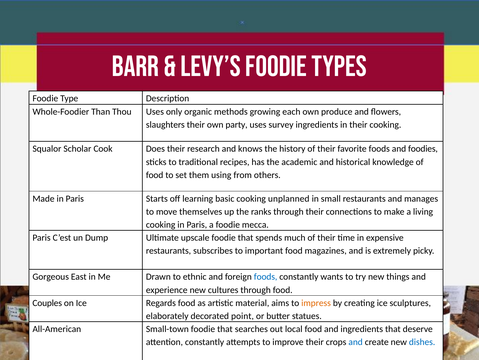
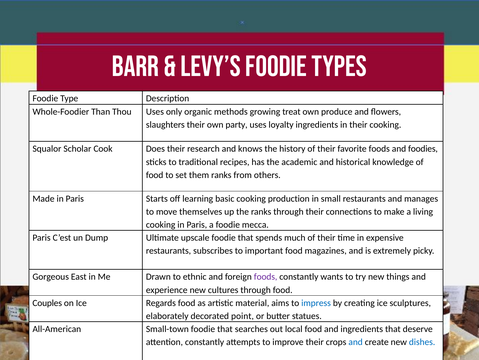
each: each -> treat (291, 112)
survey: survey -> loyalty (281, 125)
them using: using -> ranks (221, 175)
unplanned: unplanned -> production (289, 198)
foods colour: blue -> purple (266, 276)
impress colour: orange -> blue (316, 302)
